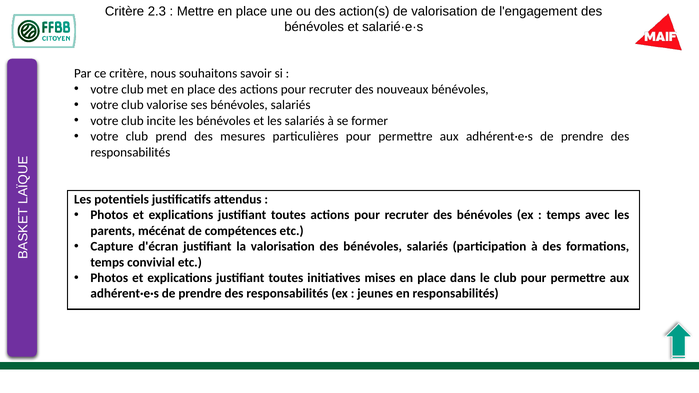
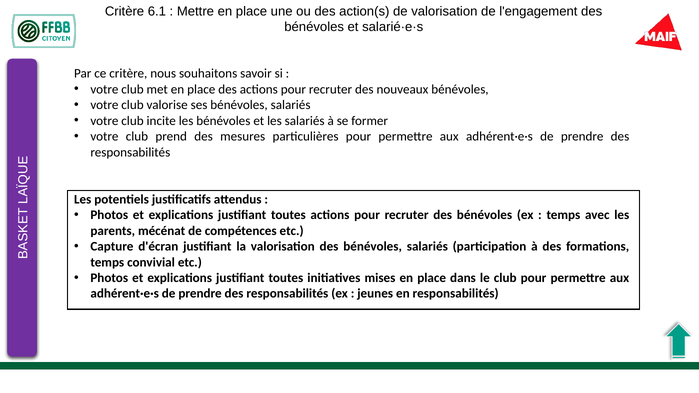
2.3: 2.3 -> 6.1 (157, 11)
